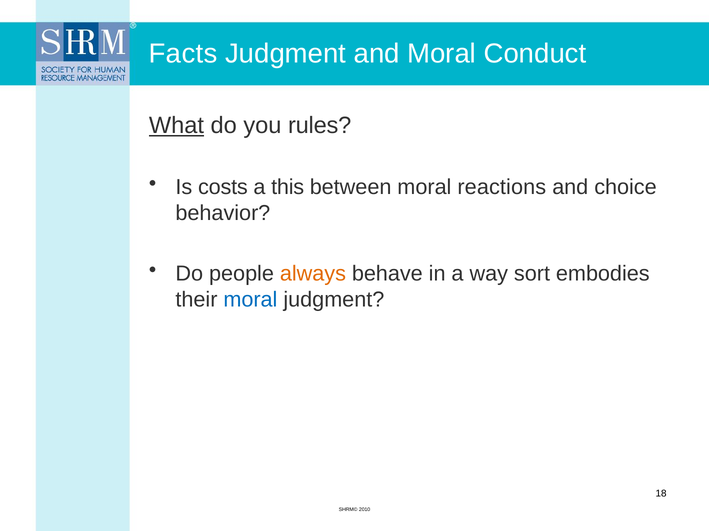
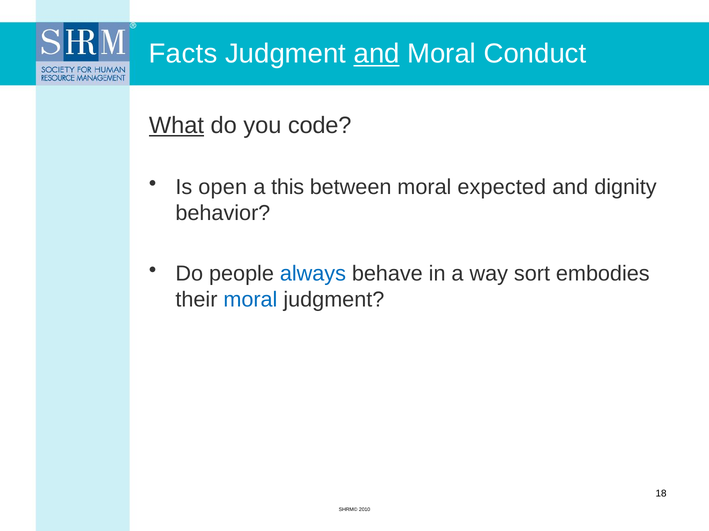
and underline: none -> present (377, 54)
rules: rules -> code (320, 126)
costs: costs -> open (223, 187)
reactions: reactions -> expected (502, 187)
choice: choice -> dignity (625, 187)
always colour: orange -> blue (313, 274)
